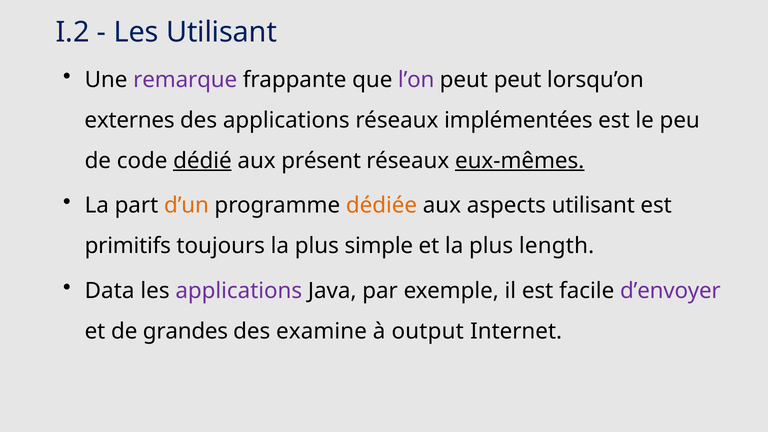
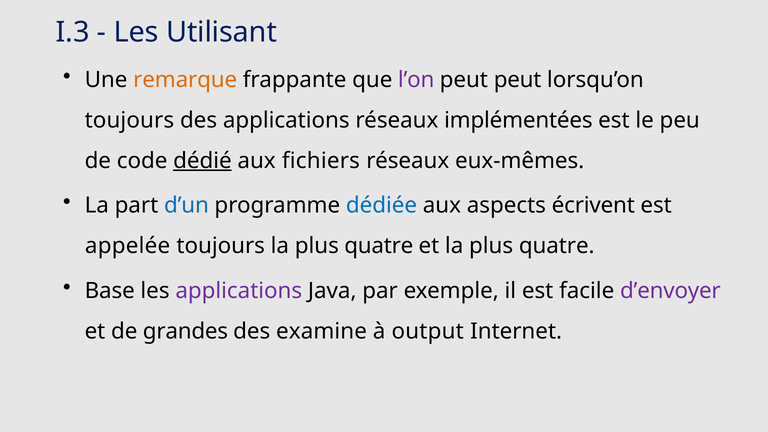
I.2: I.2 -> I.3 (73, 32)
remarque colour: purple -> orange (185, 80)
externes: externes -> toujours (129, 120)
présent: présent -> fichiers (321, 161)
eux-mêmes underline: present -> none (520, 161)
d’un colour: orange -> blue (186, 206)
dédiée colour: orange -> blue (381, 206)
aspects utilisant: utilisant -> écrivent (593, 206)
primitifs: primitifs -> appelée (128, 246)
toujours la plus simple: simple -> quatre (379, 246)
et la plus length: length -> quatre (557, 246)
Data: Data -> Base (110, 291)
